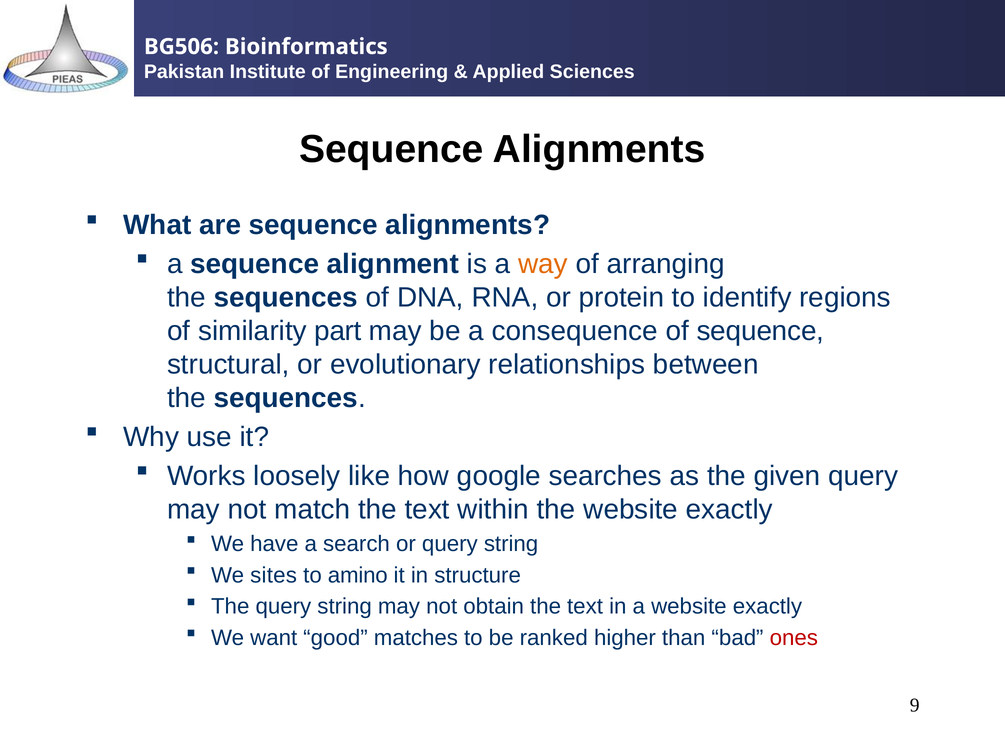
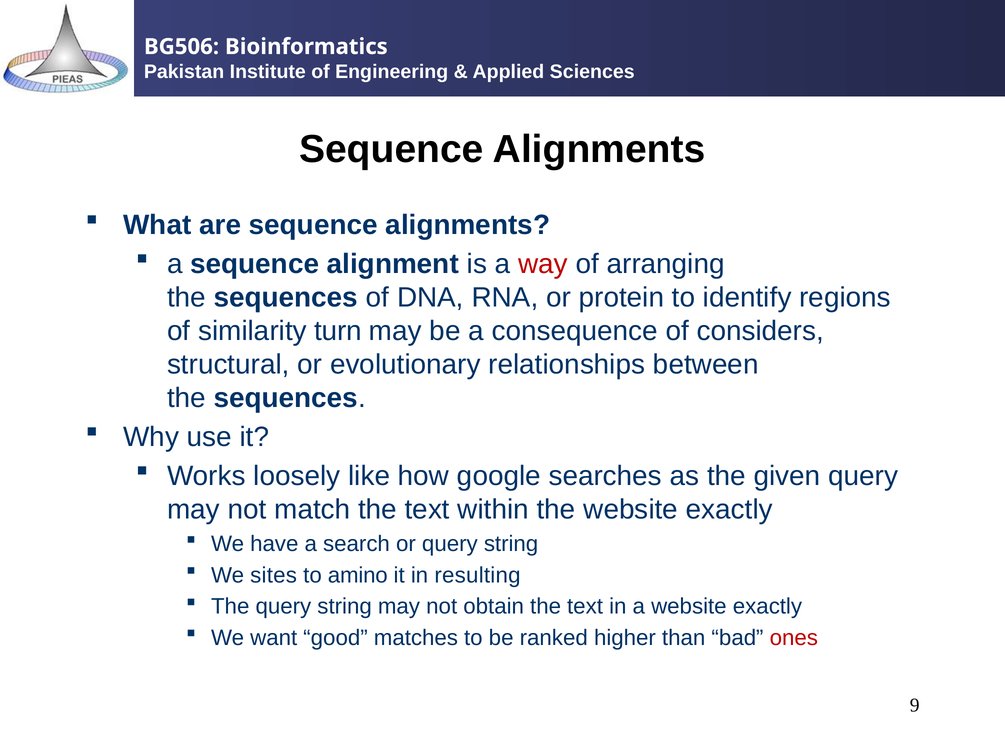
way colour: orange -> red (543, 264)
part: part -> turn (338, 331)
of sequence: sequence -> considers (760, 331)
structure: structure -> resulting (478, 575)
